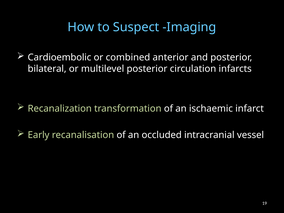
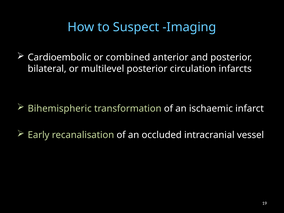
Recanalization: Recanalization -> Bihemispheric (60, 109)
